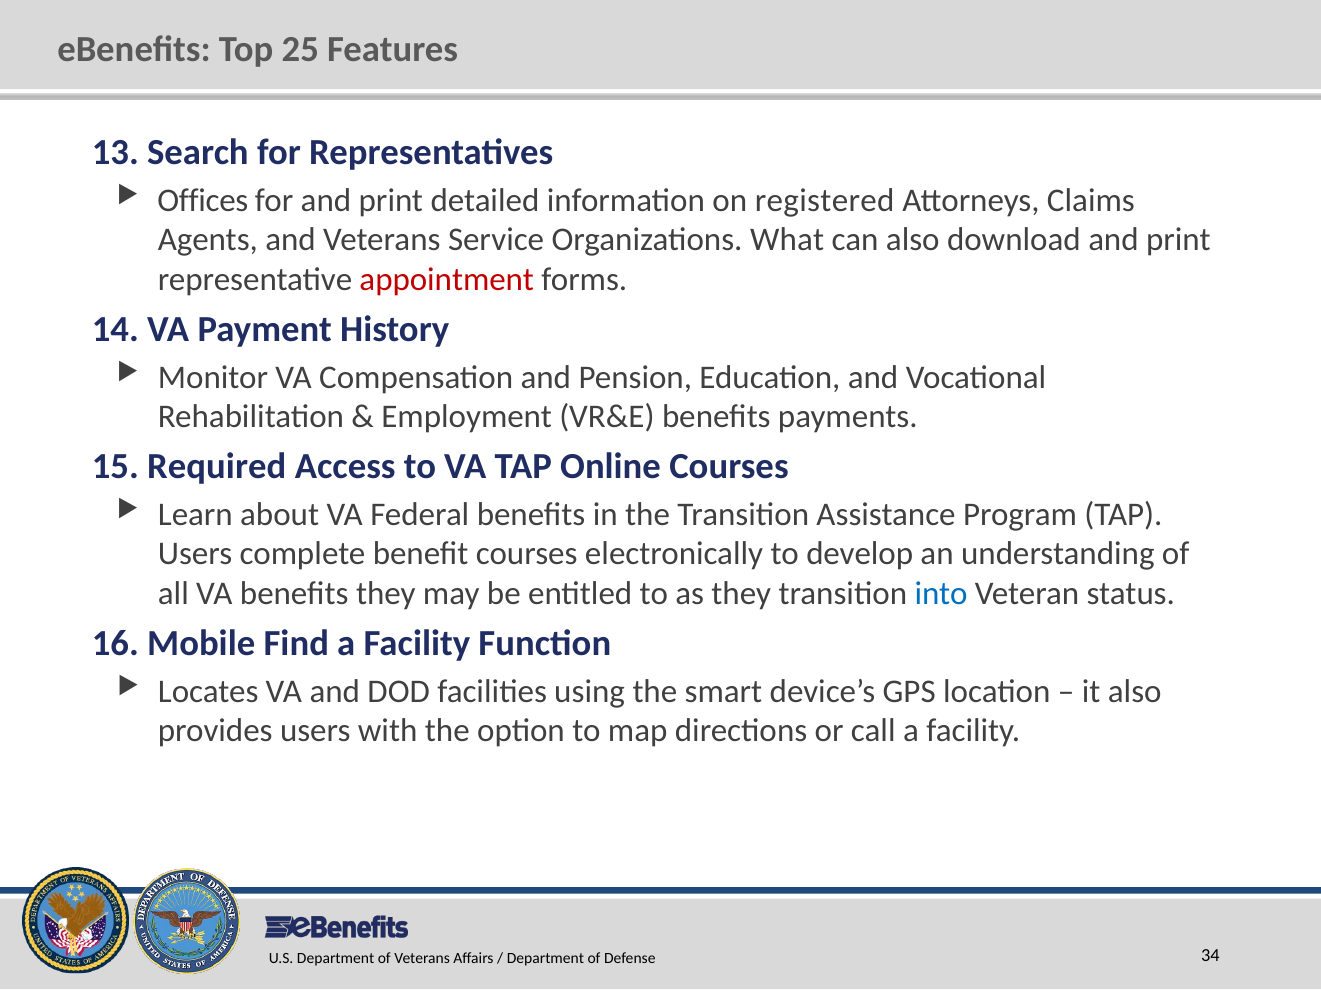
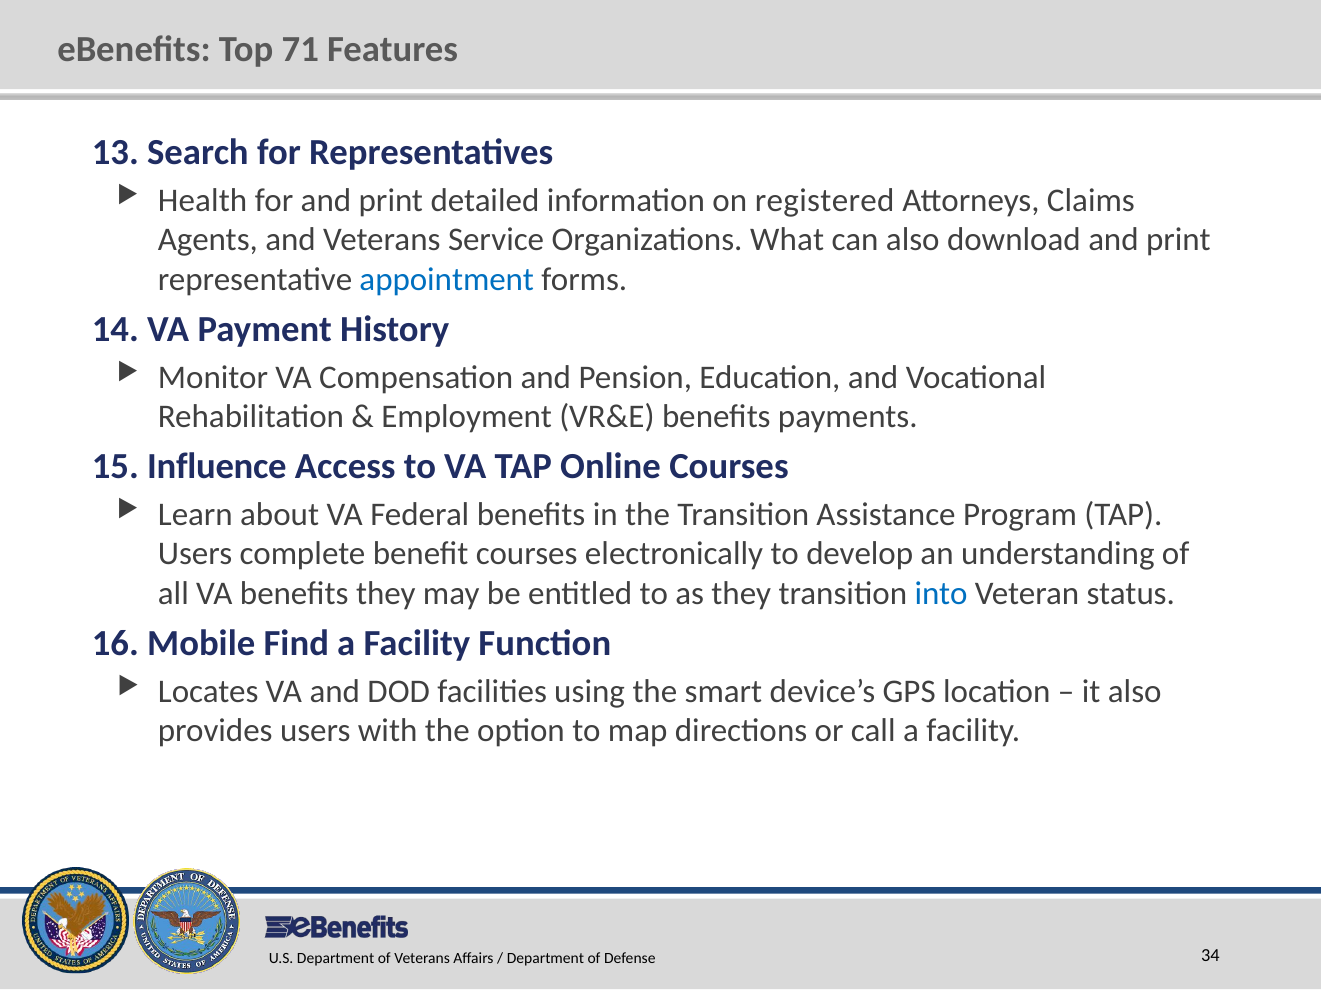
25: 25 -> 71 (300, 49)
Offices: Offices -> Health (203, 201)
appointment colour: red -> blue (447, 280)
Required: Required -> Influence (217, 467)
